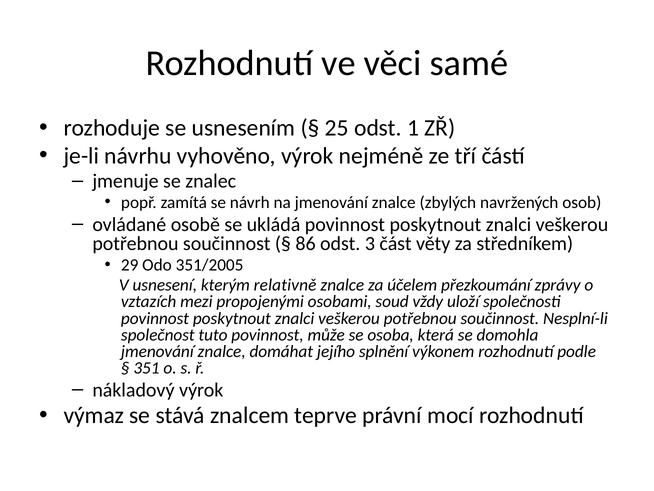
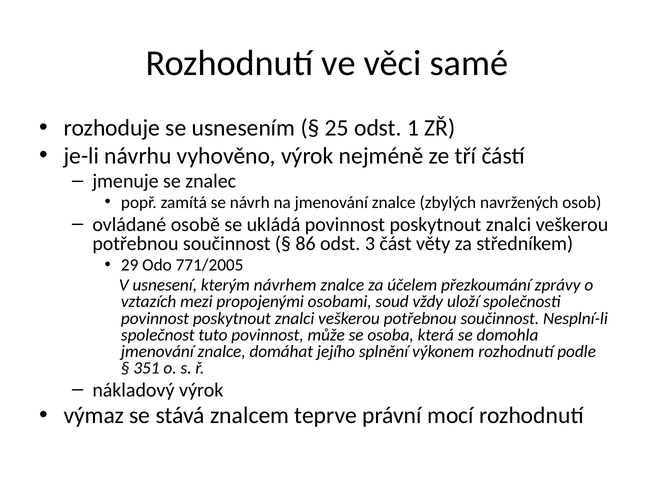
351/2005: 351/2005 -> 771/2005 (210, 265)
relativně: relativně -> návrhem (285, 285)
